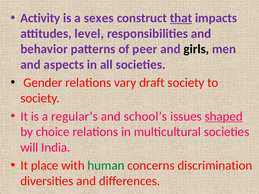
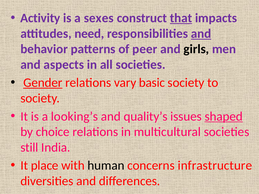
level: level -> need (89, 34)
and underline: none -> present (201, 34)
Gender underline: none -> present (43, 83)
draft: draft -> basic (152, 83)
regular’s: regular’s -> looking’s (74, 116)
school’s: school’s -> quality’s (146, 116)
will: will -> still (29, 148)
human colour: green -> black (106, 166)
discrimination: discrimination -> infrastructure (215, 166)
